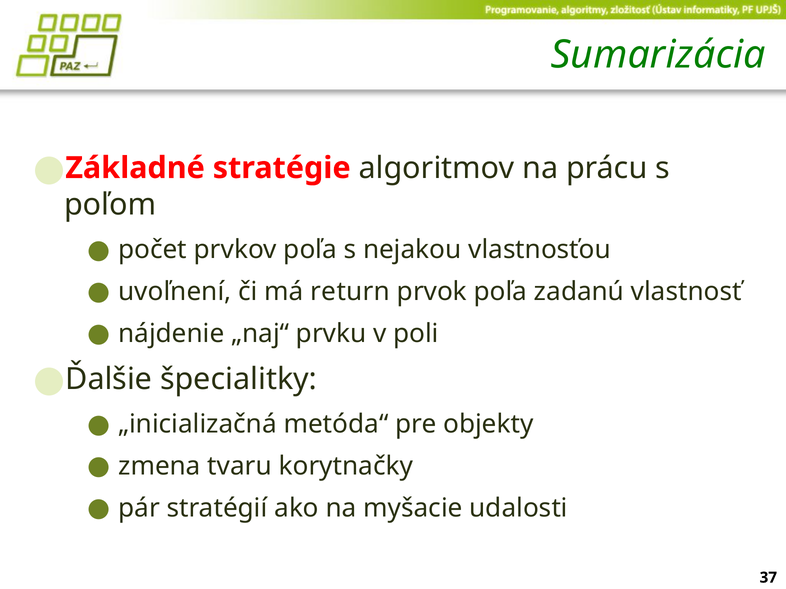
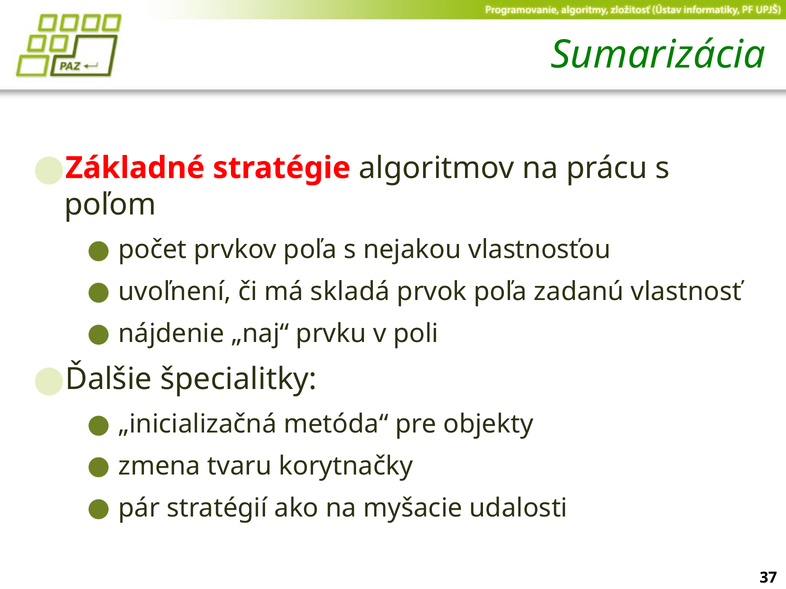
return: return -> skladá (350, 292)
